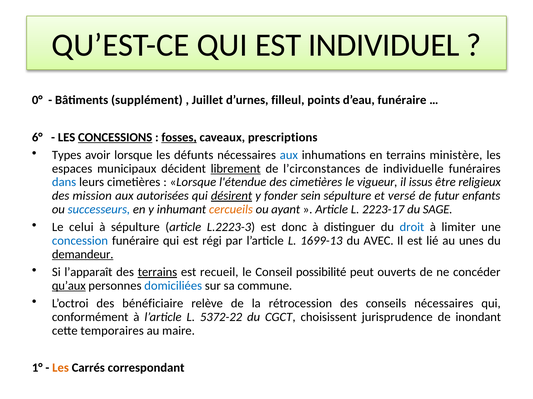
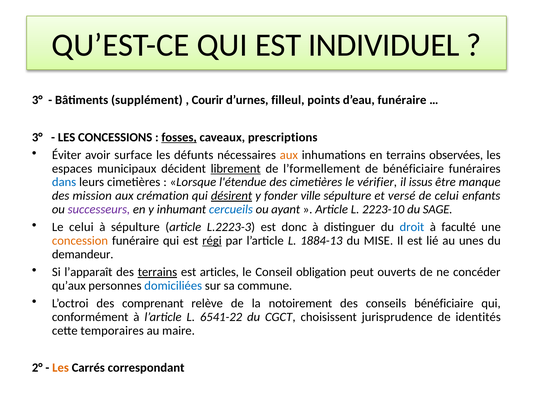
0°: 0° -> 3° (37, 100)
Juillet: Juillet -> Courir (208, 100)
6°: 6° -> 3° (37, 137)
CONCESSIONS underline: present -> none (115, 137)
Types: Types -> Éviter (67, 155)
avoir lorsque: lorsque -> surface (133, 155)
aux colour: blue -> orange (289, 155)
ministère: ministère -> observées (456, 155)
l’circonstances: l’circonstances -> l’formellement (322, 169)
de individuelle: individuelle -> bénéficiaire (413, 169)
vigueur: vigueur -> vérifier (377, 183)
religieux: religieux -> manque (480, 183)
autorisées: autorisées -> crémation (163, 196)
sein: sein -> ville (311, 196)
de futur: futur -> celui (447, 196)
successeurs colour: blue -> purple (99, 210)
cercueils colour: orange -> blue (231, 210)
2223-17: 2223-17 -> 2223-10 (383, 210)
limiter: limiter -> faculté (459, 228)
concession colour: blue -> orange (80, 241)
régi underline: none -> present (212, 241)
1699-13: 1699-13 -> 1884-13 (321, 241)
AVEC: AVEC -> MISE (378, 241)
demandeur underline: present -> none (83, 255)
recueil: recueil -> articles (219, 273)
possibilité: possibilité -> obligation (321, 273)
qu’aux underline: present -> none (69, 286)
bénéficiaire: bénéficiaire -> comprenant (153, 304)
rétrocession: rétrocession -> notoirement (300, 304)
conseils nécessaires: nécessaires -> bénéficiaire (444, 304)
5372-22: 5372-22 -> 6541-22 (221, 318)
inondant: inondant -> identités (478, 318)
1°: 1° -> 2° (37, 368)
